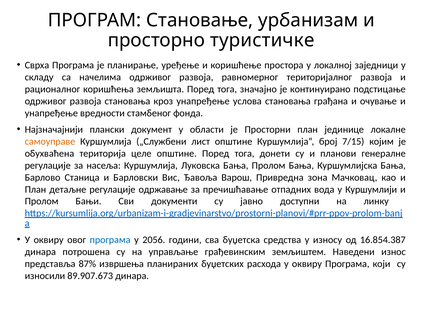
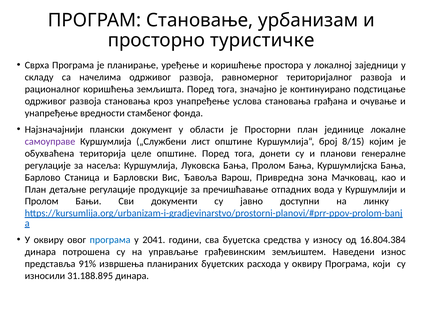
самоуправе colour: orange -> purple (50, 142)
7/15: 7/15 -> 8/15 (353, 142)
одржавање: одржавање -> продукције (163, 190)
2056: 2056 -> 2041 (154, 240)
16.854.387: 16.854.387 -> 16.804.384 (383, 240)
87%: 87% -> 91% (87, 264)
89.907.673: 89.907.673 -> 31.188.895 (90, 276)
